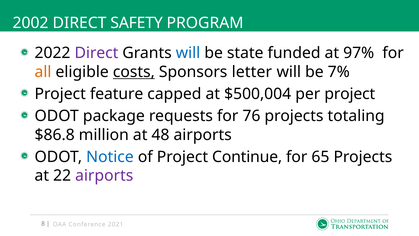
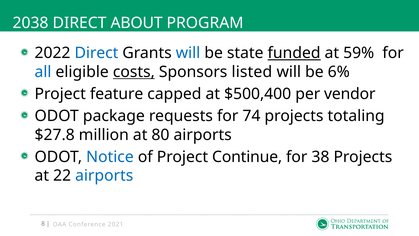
2002: 2002 -> 2038 (31, 23)
SAFETY: SAFETY -> ABOUT (137, 23)
Direct colour: purple -> blue (96, 53)
funded underline: none -> present (294, 53)
97%: 97% -> 59% (359, 53)
all colour: orange -> blue (43, 72)
letter: letter -> listed (252, 72)
7%: 7% -> 6% (339, 72)
$500,004: $500,004 -> $500,400 (258, 94)
per project: project -> vendor (350, 94)
76: 76 -> 74 (251, 116)
$86.8: $86.8 -> $27.8 (55, 135)
48: 48 -> 80 (160, 135)
65: 65 -> 38 (320, 157)
airports colour: purple -> blue (104, 176)
